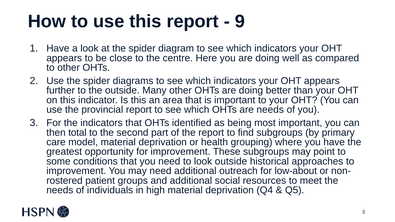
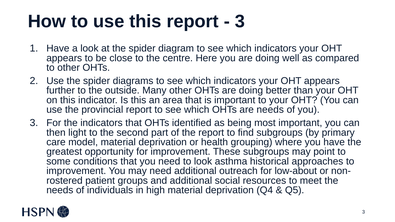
9: 9 -> 3 (240, 21)
total: total -> light (77, 133)
look outside: outside -> asthma (231, 161)
